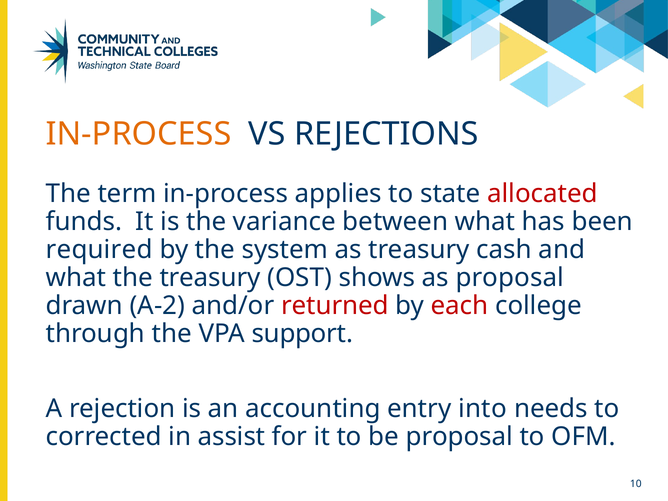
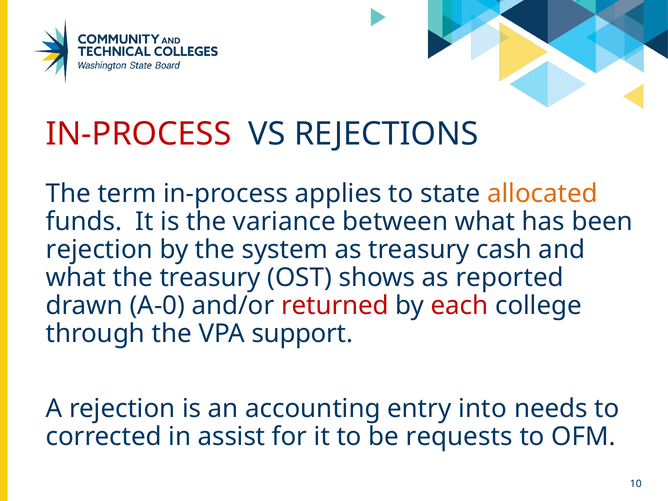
IN-PROCESS colour: orange -> red (139, 134)
allocated colour: red -> orange (543, 194)
required: required -> rejection (99, 250)
as proposal: proposal -> reported (510, 278)
A-2: A-2 -> A-0 (157, 306)
be proposal: proposal -> requests (459, 437)
